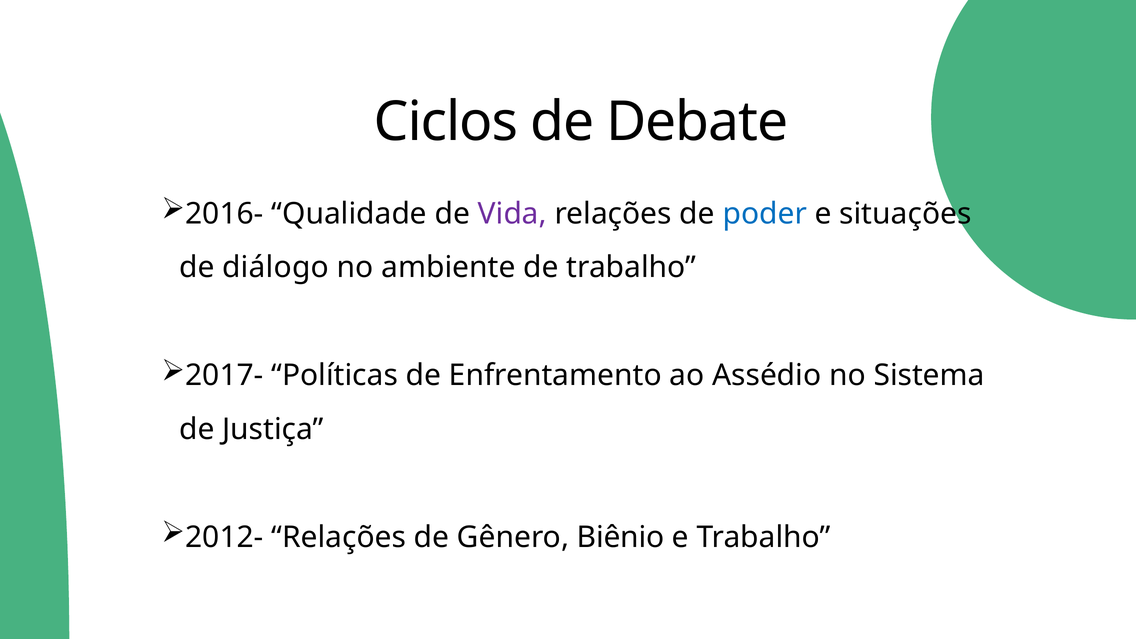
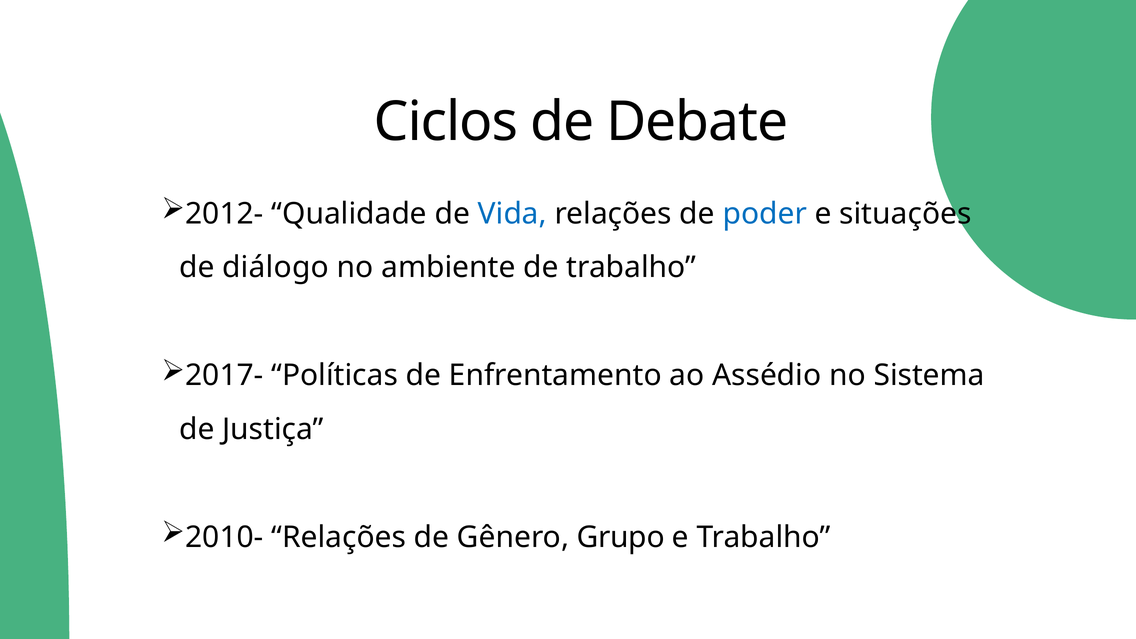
2016-: 2016- -> 2012- (224, 214)
Vida colour: purple -> blue (512, 214)
2012-: 2012- -> 2010- (224, 537)
Biênio: Biênio -> Grupo (621, 537)
